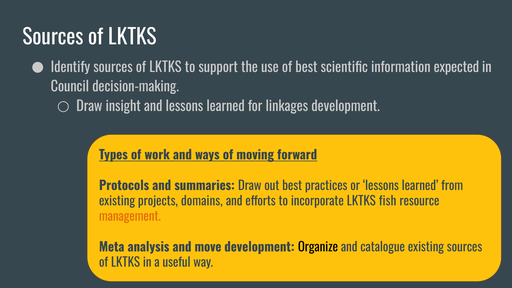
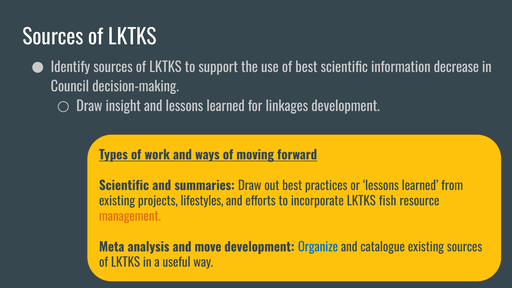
expected: expected -> decrease (456, 67)
Protocols: Protocols -> Scientific (124, 186)
domains: domains -> lifestyles (202, 201)
Organize colour: black -> blue (318, 247)
